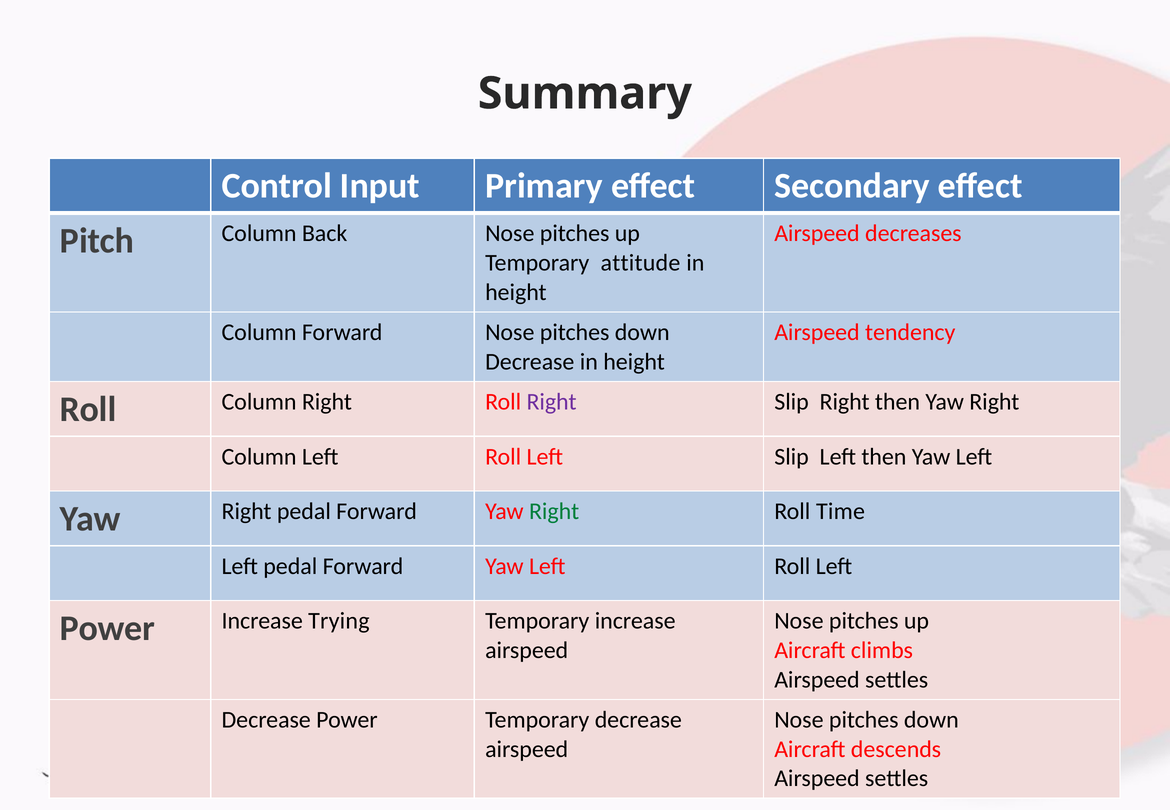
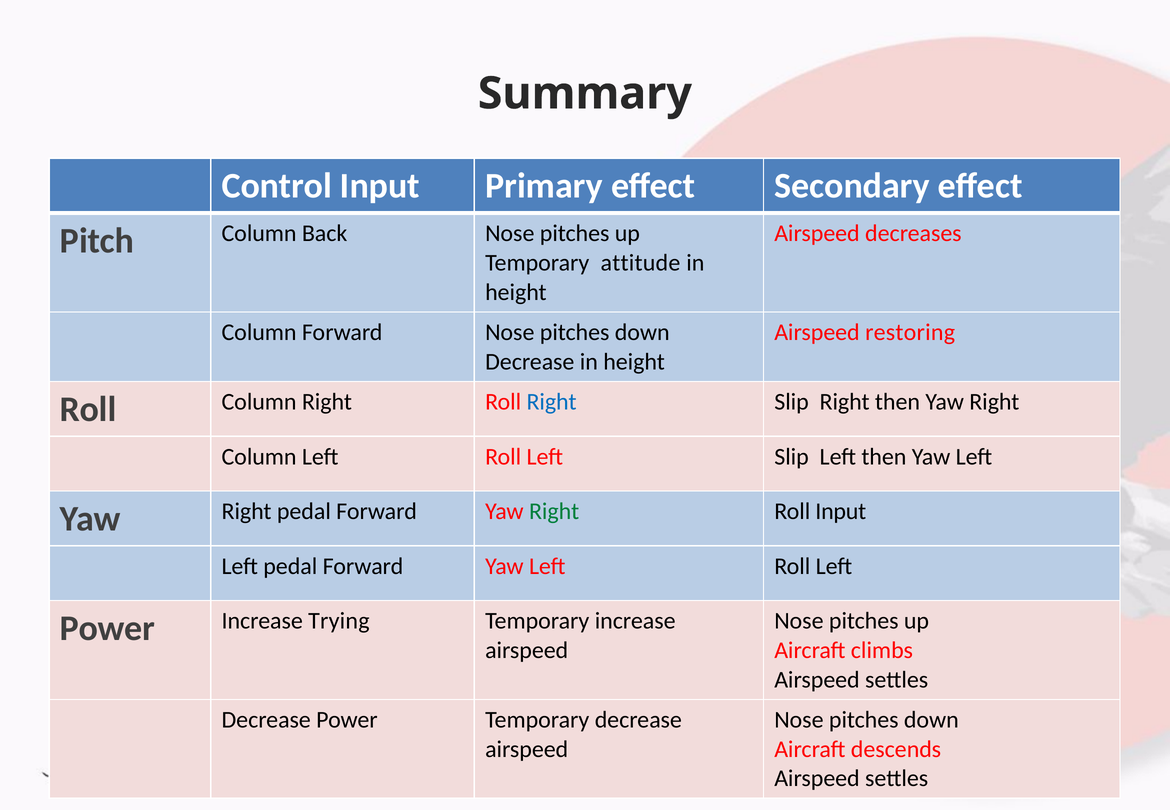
tendency: tendency -> restoring (910, 332)
Right colour: purple -> blue (552, 402)
Roll Time: Time -> Input (841, 511)
